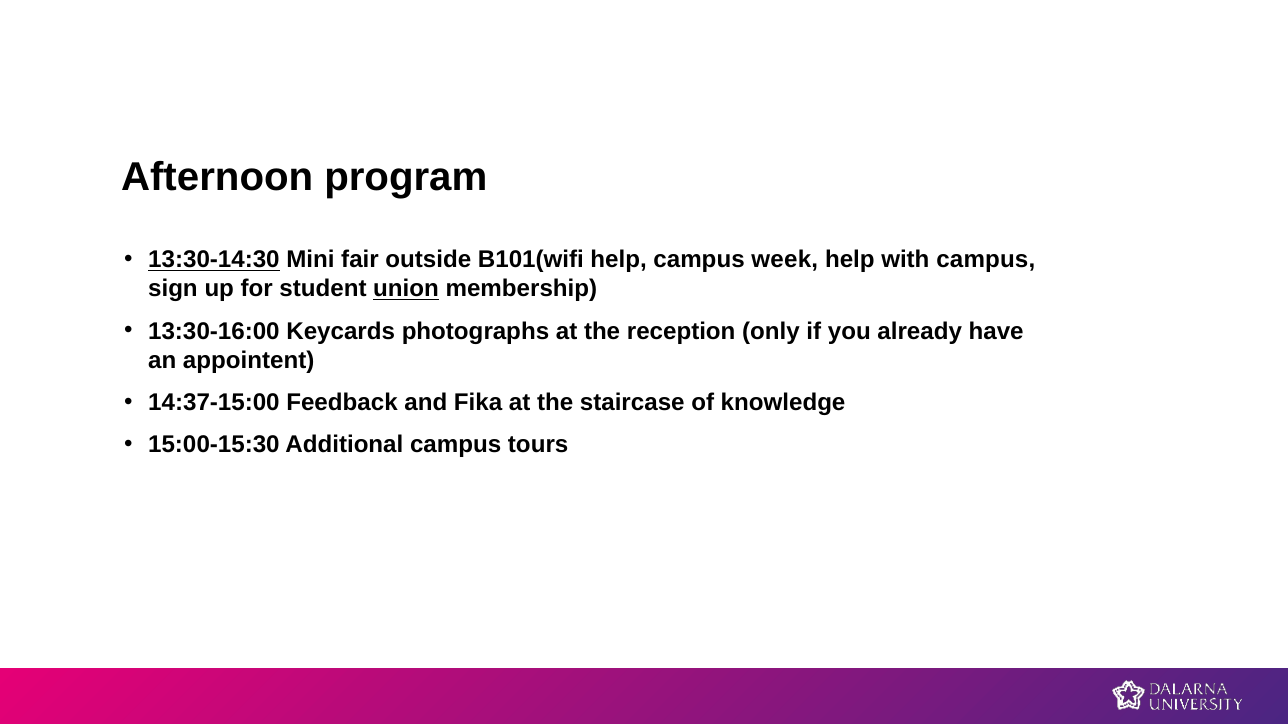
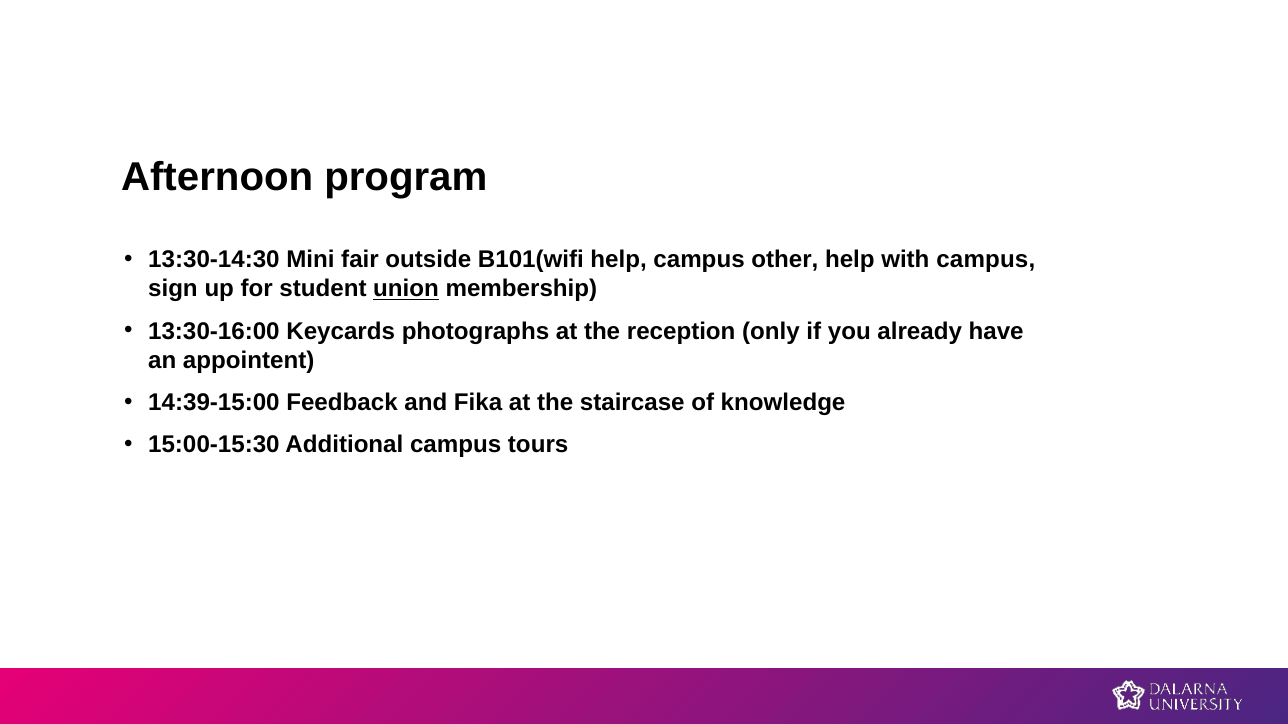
13:30-14:30 underline: present -> none (214, 260)
week: week -> other (785, 260)
14:37-15:00: 14:37-15:00 -> 14:39-15:00 (214, 403)
